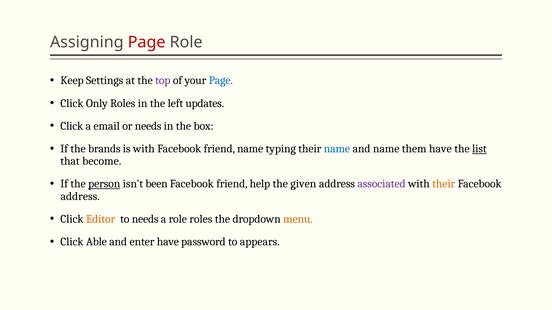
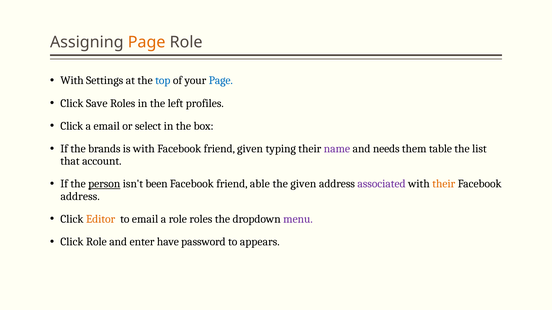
Page colour: red -> orange (147, 42)
Keep: Keep -> With (72, 81)
top colour: purple -> blue (163, 81)
Only: Only -> Save (97, 103)
updates: updates -> profiles (205, 103)
or needs: needs -> select (148, 126)
friend name: name -> given (250, 149)
name colour: blue -> purple (337, 149)
and name: name -> needs (386, 149)
them have: have -> table (440, 149)
list underline: present -> none (479, 149)
become: become -> account (102, 161)
help: help -> able (260, 184)
to needs: needs -> email (145, 219)
menu colour: orange -> purple (298, 219)
Click Able: Able -> Role (96, 242)
